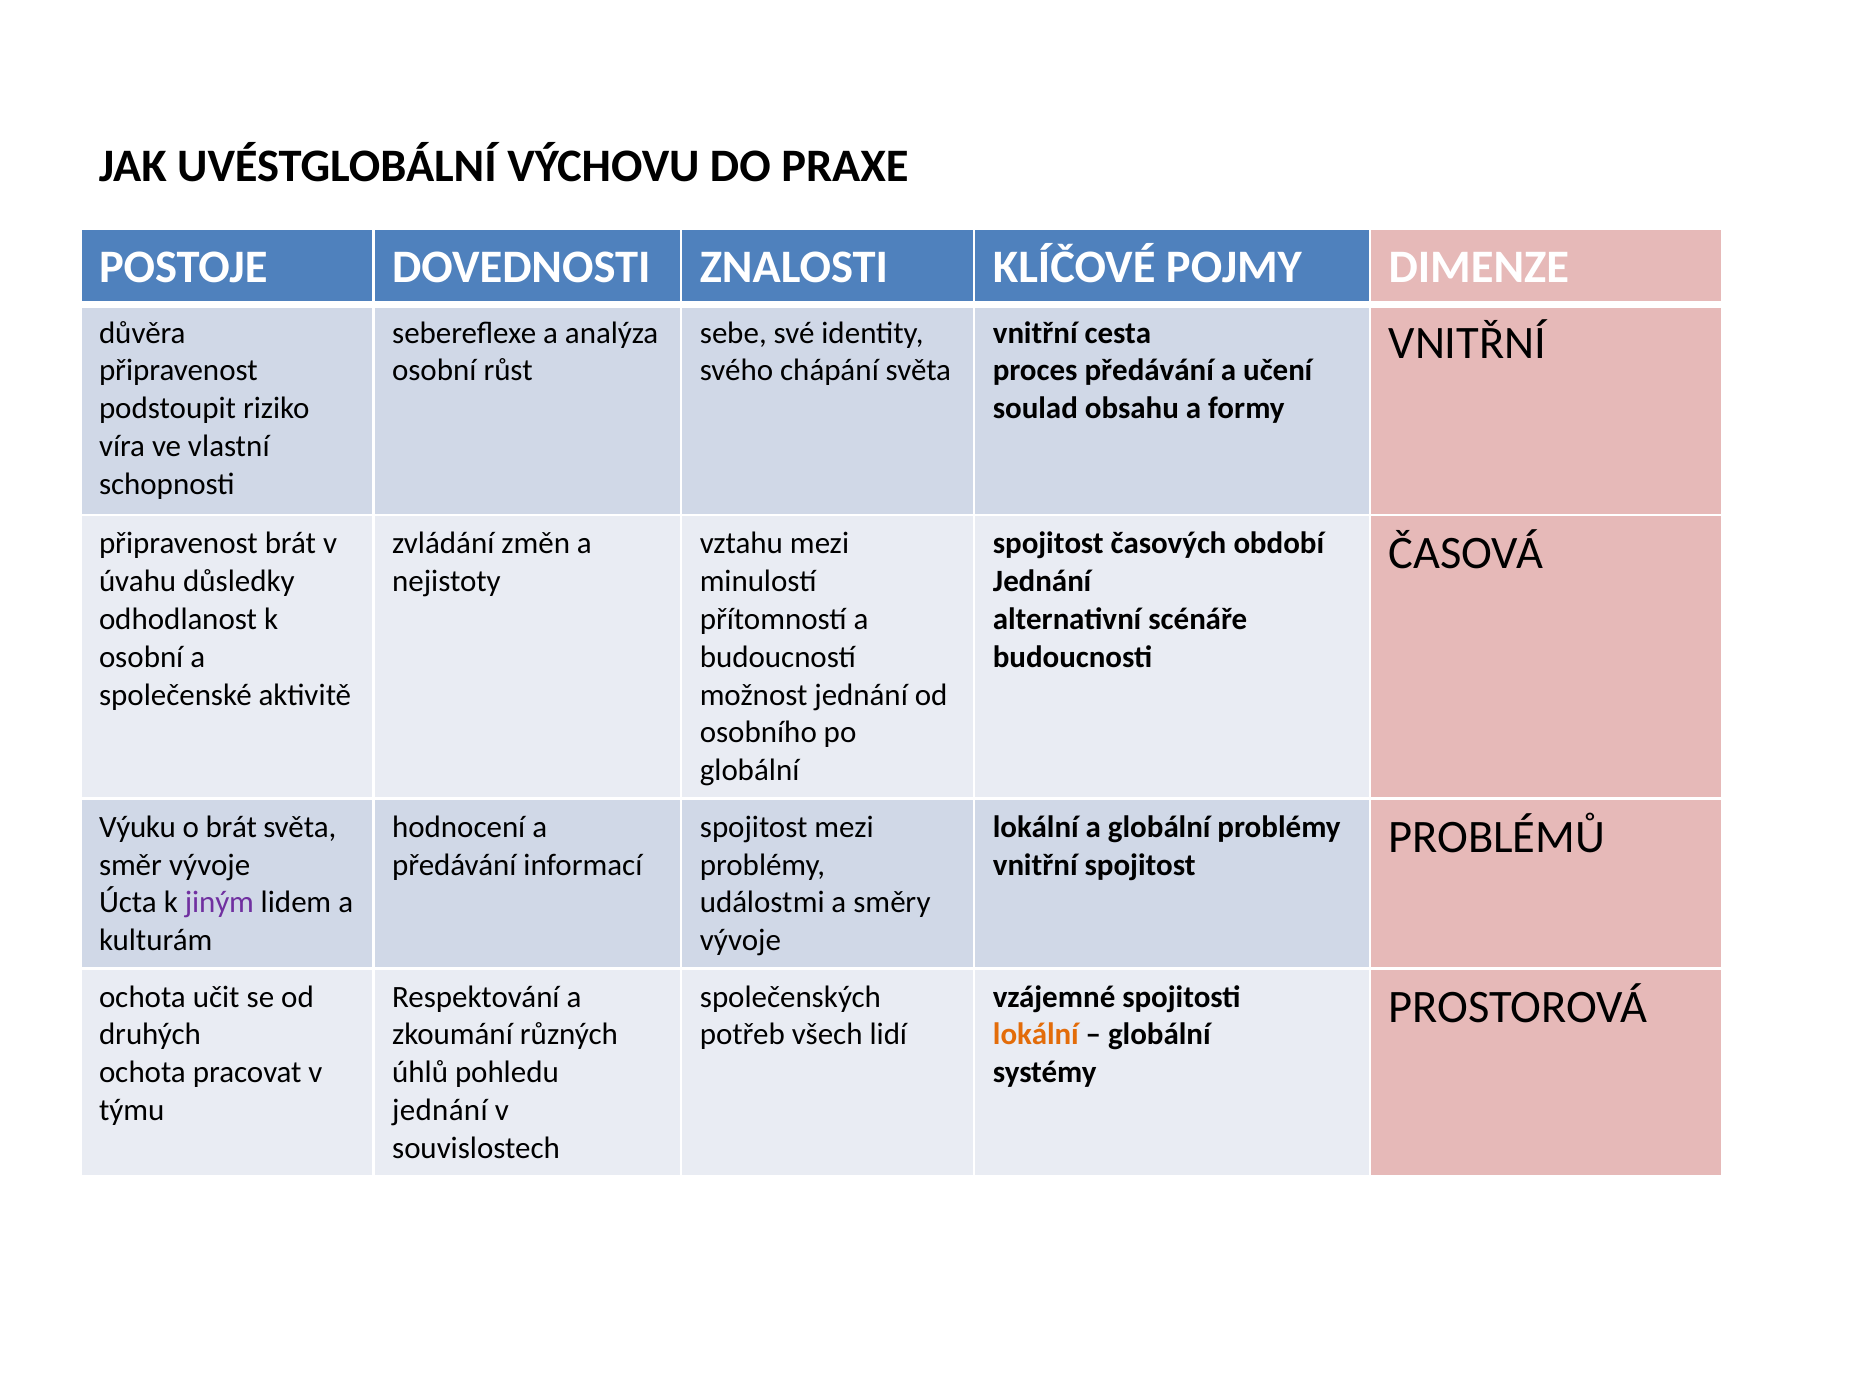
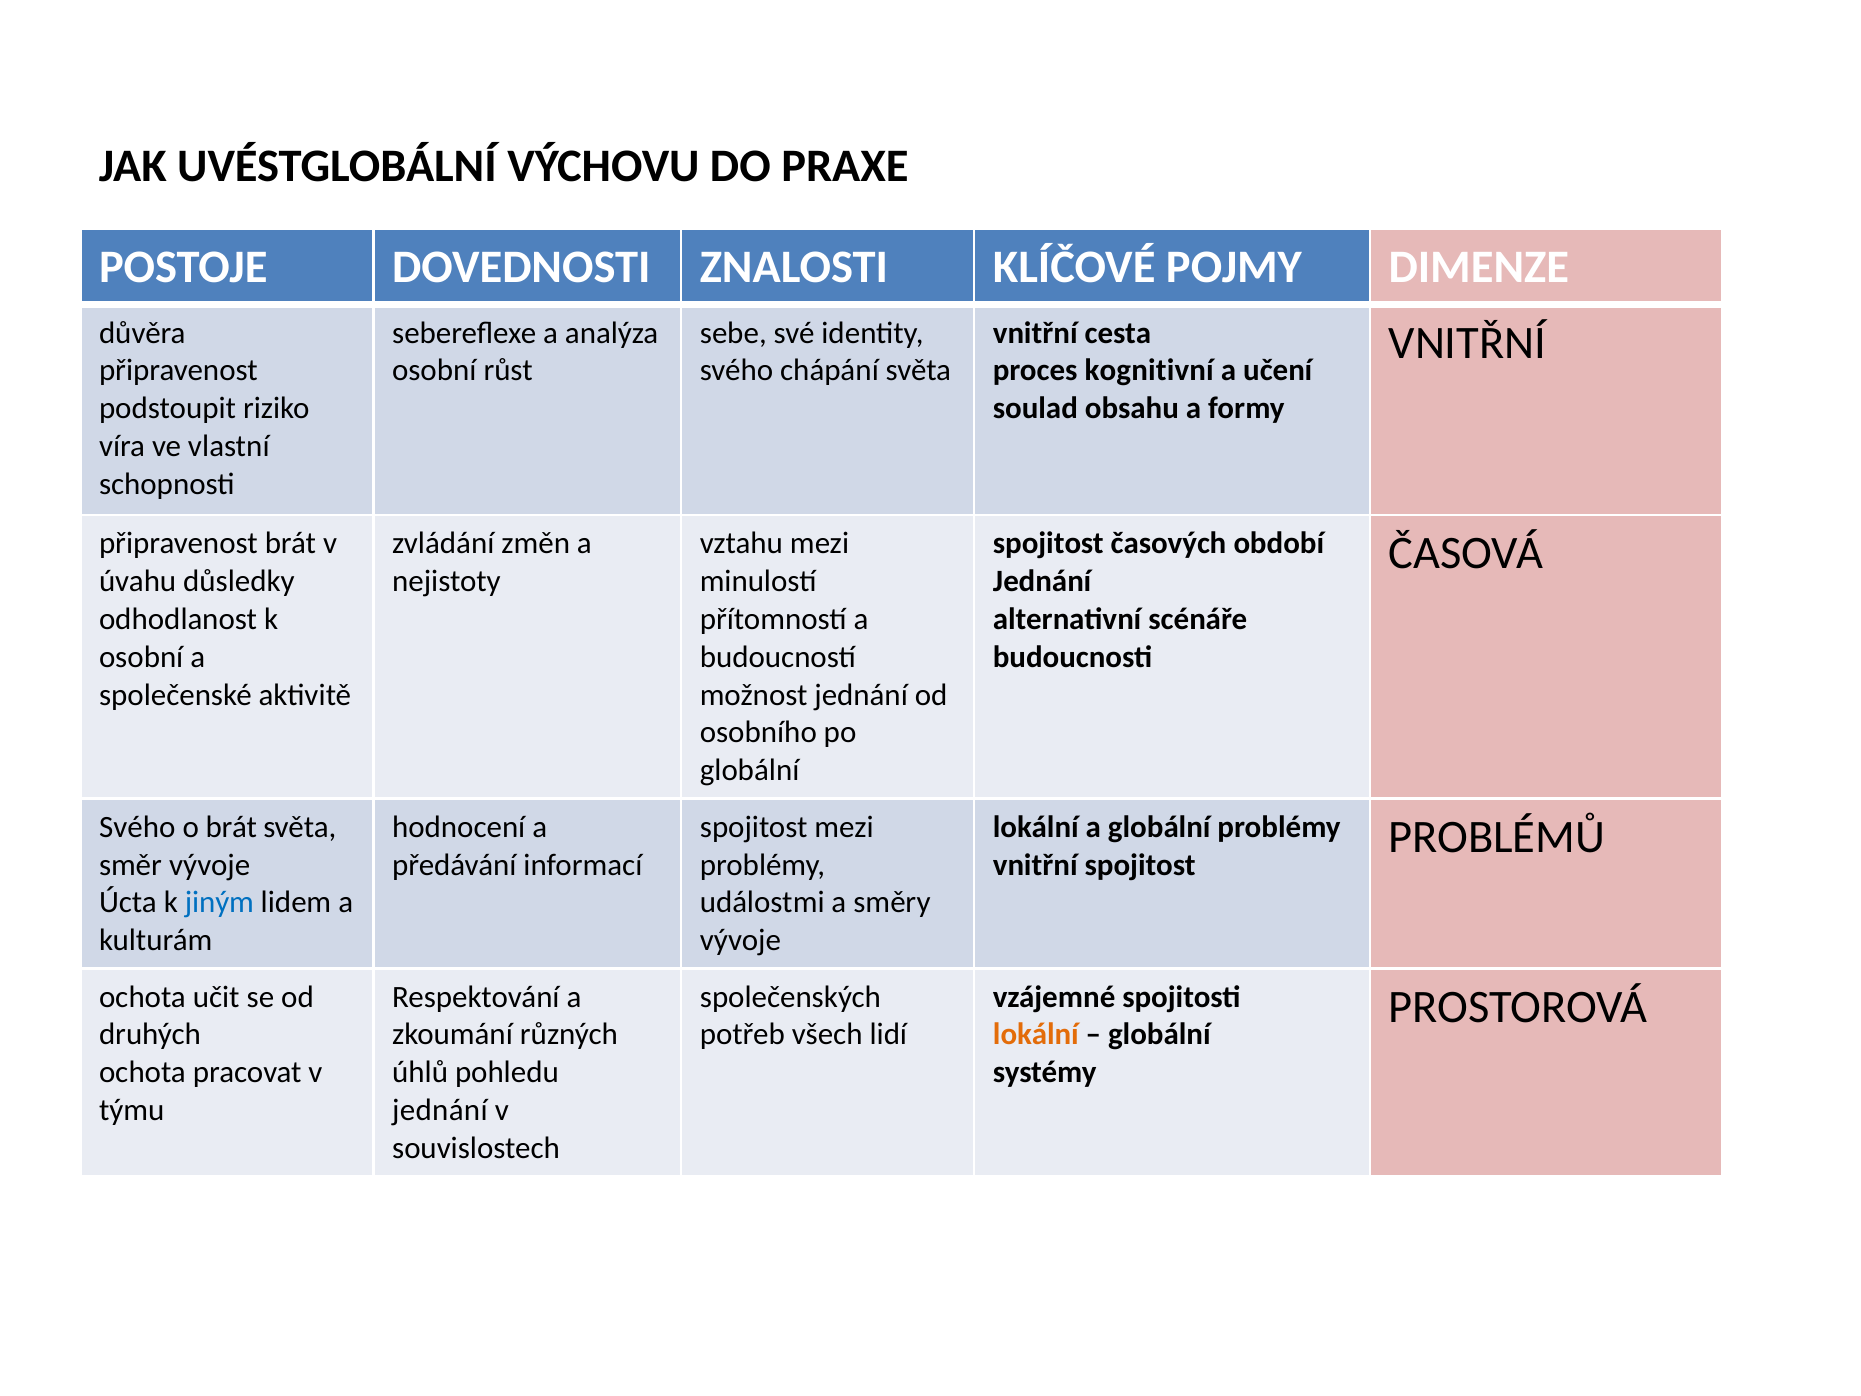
proces předávání: předávání -> kognitivní (1149, 371)
Výuku: Výuku -> Svého (137, 827)
jiným colour: purple -> blue (219, 902)
